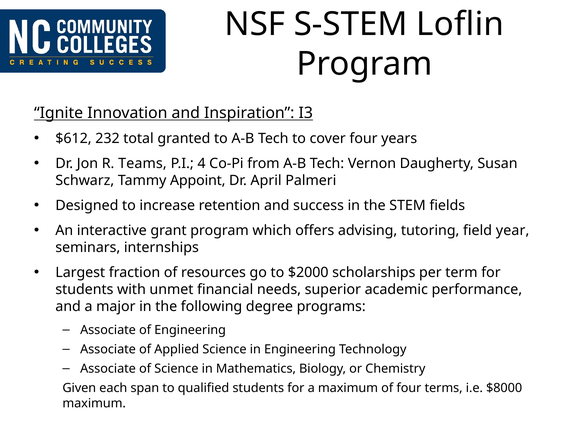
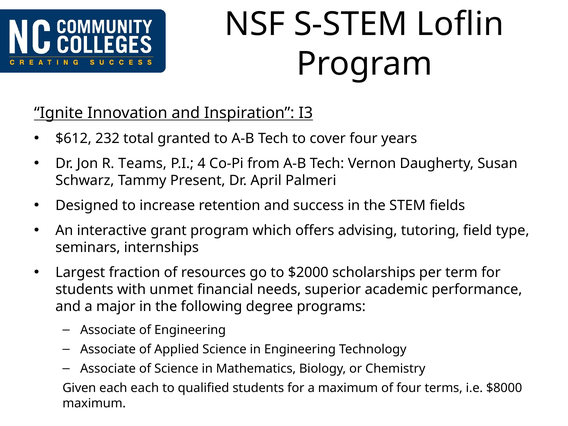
Appoint: Appoint -> Present (198, 181)
year: year -> type (513, 230)
each span: span -> each (145, 388)
